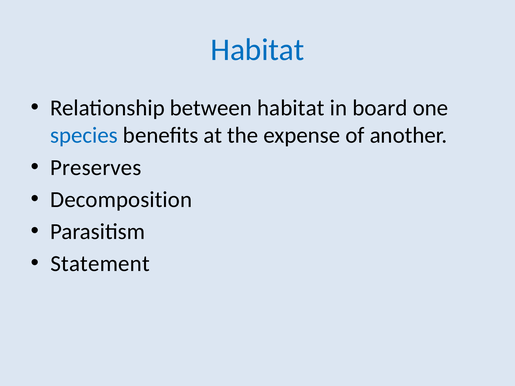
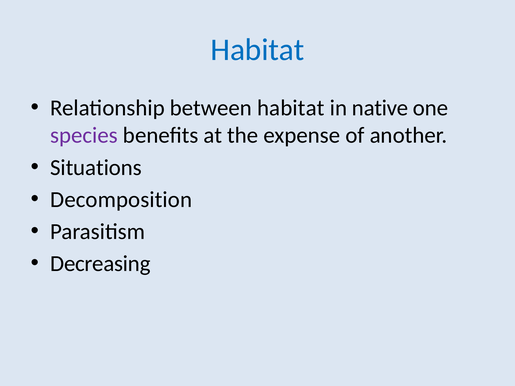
board: board -> native (380, 108)
species colour: blue -> purple (84, 136)
Preserves: Preserves -> Situations (96, 168)
Statement: Statement -> Decreasing (100, 264)
